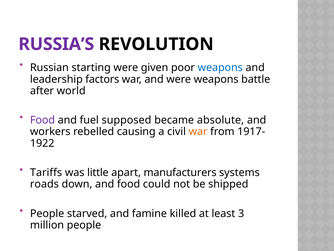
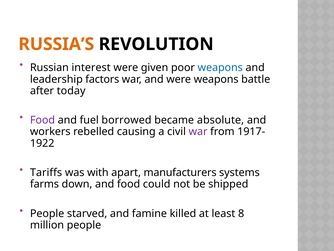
RUSSIA’S colour: purple -> orange (56, 44)
starting: starting -> interest (91, 68)
world: world -> today (71, 91)
supposed: supposed -> borrowed (126, 120)
war colour: orange -> purple (198, 131)
little: little -> with (98, 172)
roads: roads -> farms (44, 184)
3: 3 -> 8 (241, 213)
